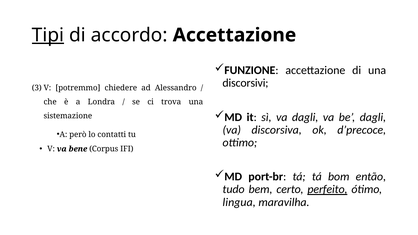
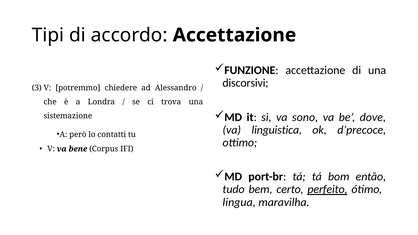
Tipi underline: present -> none (48, 35)
va dagli: dagli -> sono (305, 117)
be dagli: dagli -> dove (373, 117)
discorsiva: discorsiva -> linguistica (277, 130)
